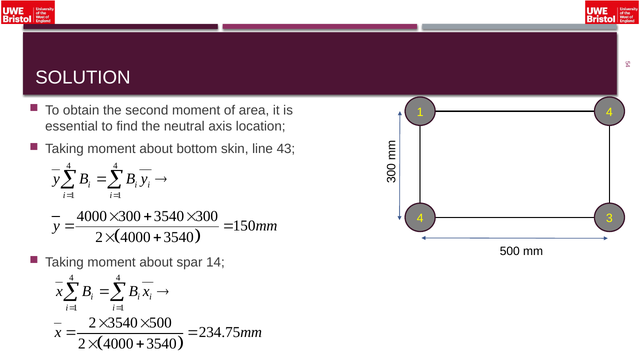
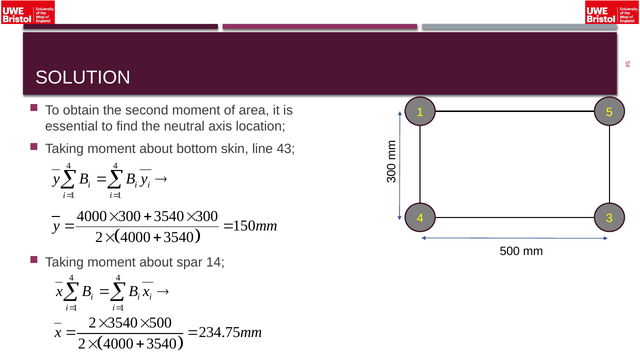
4: 4 -> 5 (609, 112)
